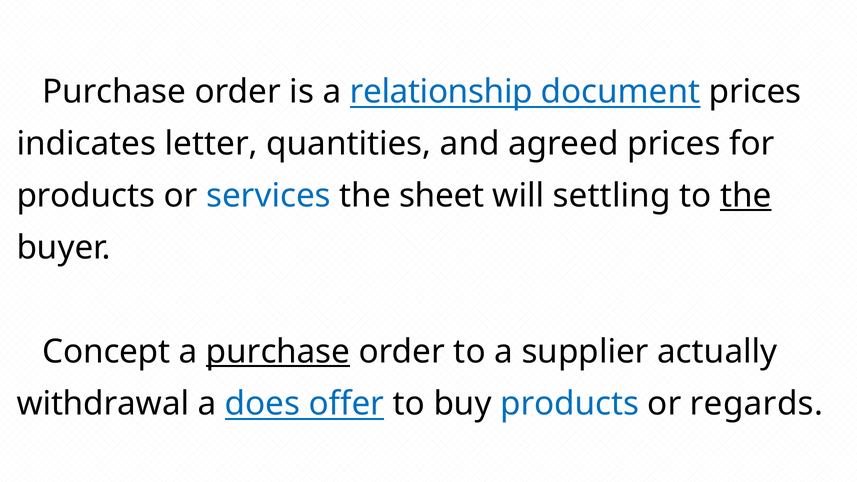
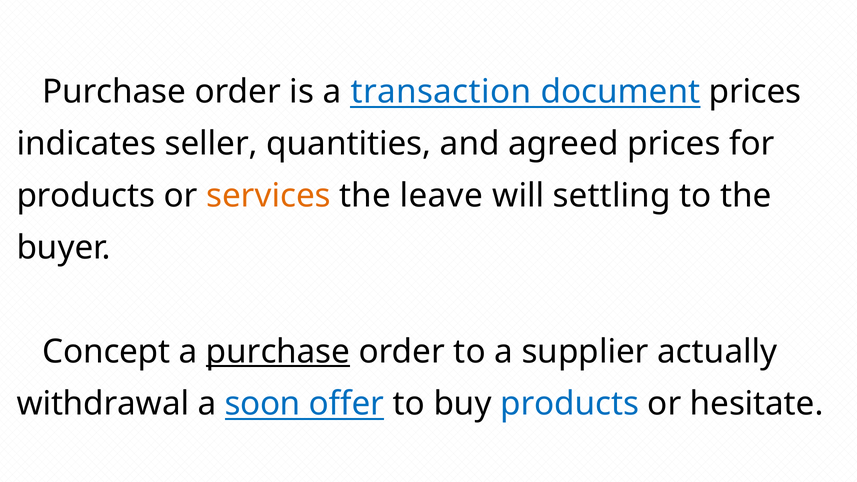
relationship: relationship -> transaction (441, 92)
letter: letter -> seller (211, 144)
services colour: blue -> orange (269, 196)
sheet: sheet -> leave (441, 196)
the underline: present -> none (746, 196)
does: does -> soon (263, 404)
regards: regards -> hesitate (757, 404)
